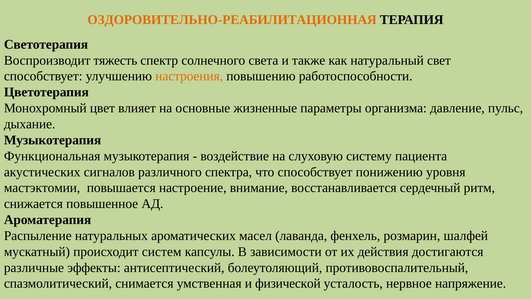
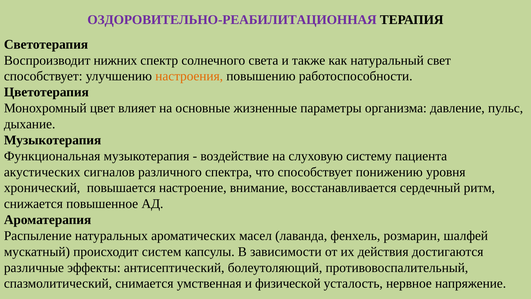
ОЗДОРОВИТЕЛЬНО-РЕАБИЛИТАЦИОННАЯ colour: orange -> purple (232, 20)
тяжесть: тяжесть -> нижних (115, 60)
мастэктомии: мастэктомии -> хронический (42, 188)
